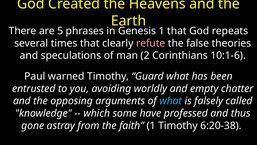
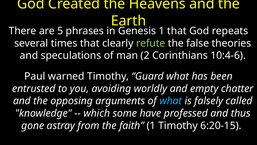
refute colour: pink -> light green (151, 43)
10:1-6: 10:1-6 -> 10:4-6 (228, 55)
6:20-38: 6:20-38 -> 6:20-15 (221, 125)
